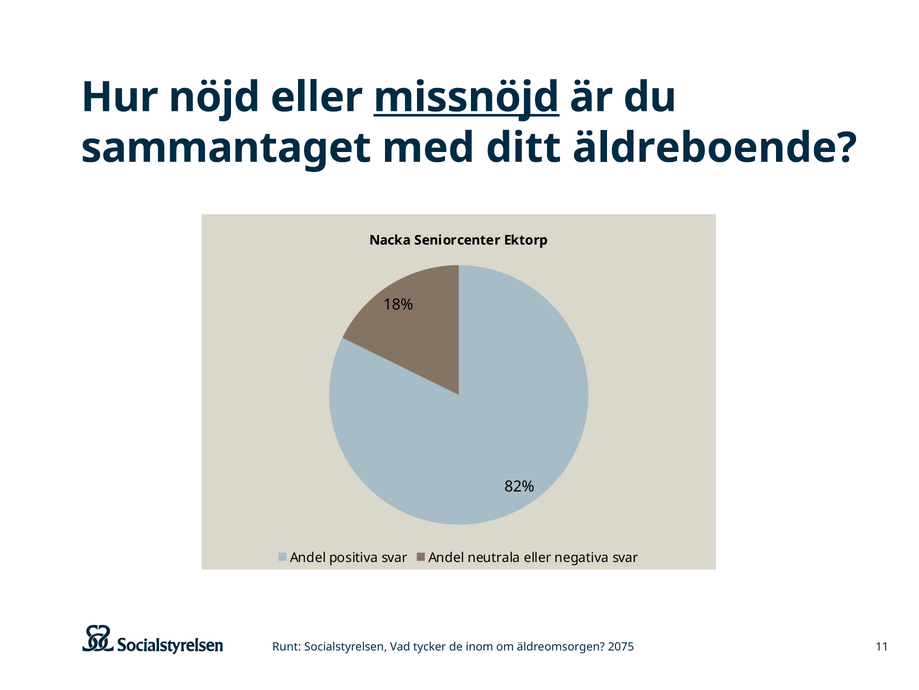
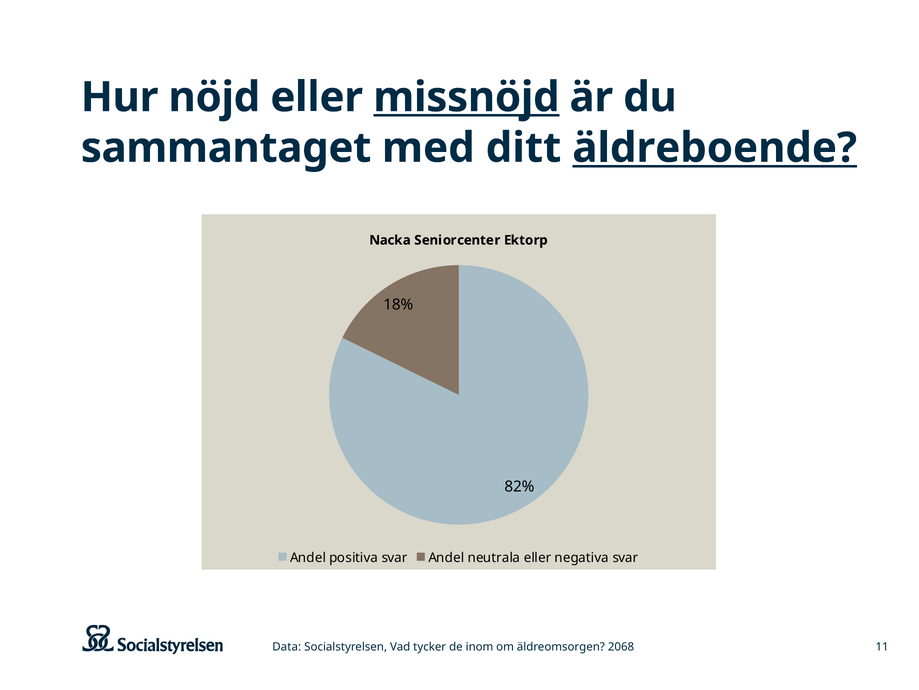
äldreboende underline: none -> present (715, 148)
Runt: Runt -> Data (287, 646)
2075: 2075 -> 2068 (621, 646)
